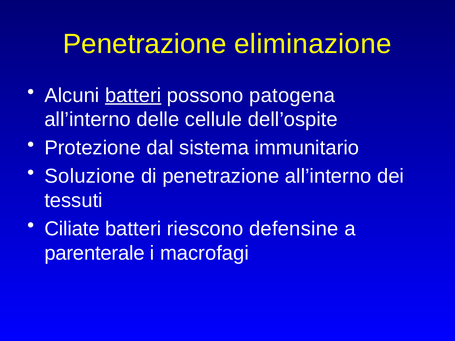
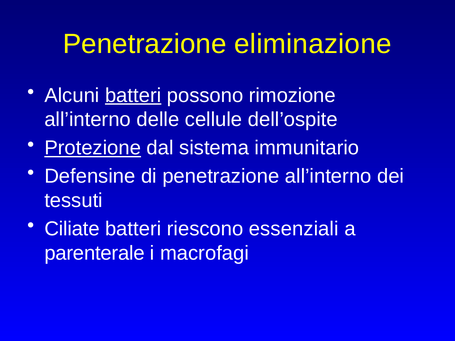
patogena: patogena -> rimozione (292, 95)
Protezione underline: none -> present (93, 148)
Soluzione: Soluzione -> Defensine (90, 176)
defensine: defensine -> essenziali (294, 229)
